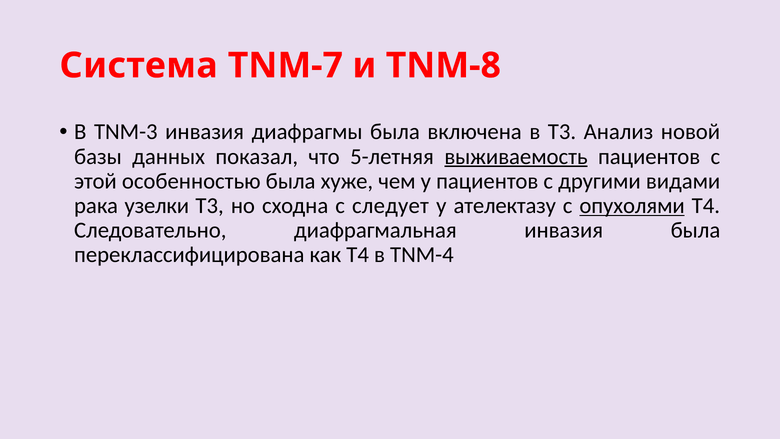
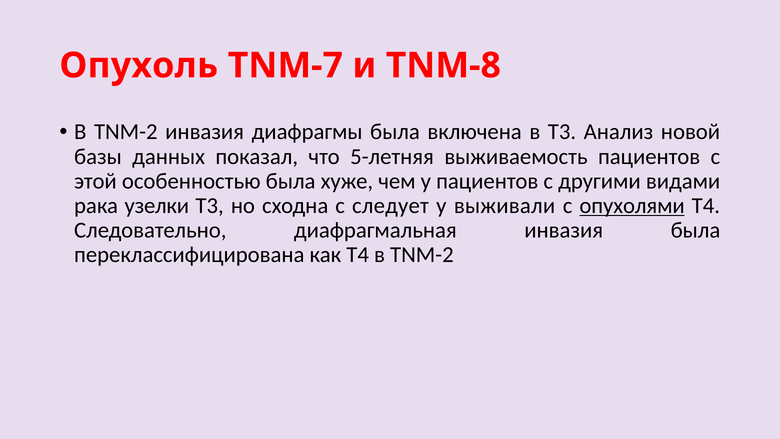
Система: Система -> Опухоль (139, 66)
TNM-3: TNM-3 -> TNM-2 (126, 132)
выживаемость underline: present -> none (516, 156)
ателектазу: ателектазу -> выживали (505, 206)
T4 в TNM-4: TNM-4 -> TNM-2 (422, 255)
